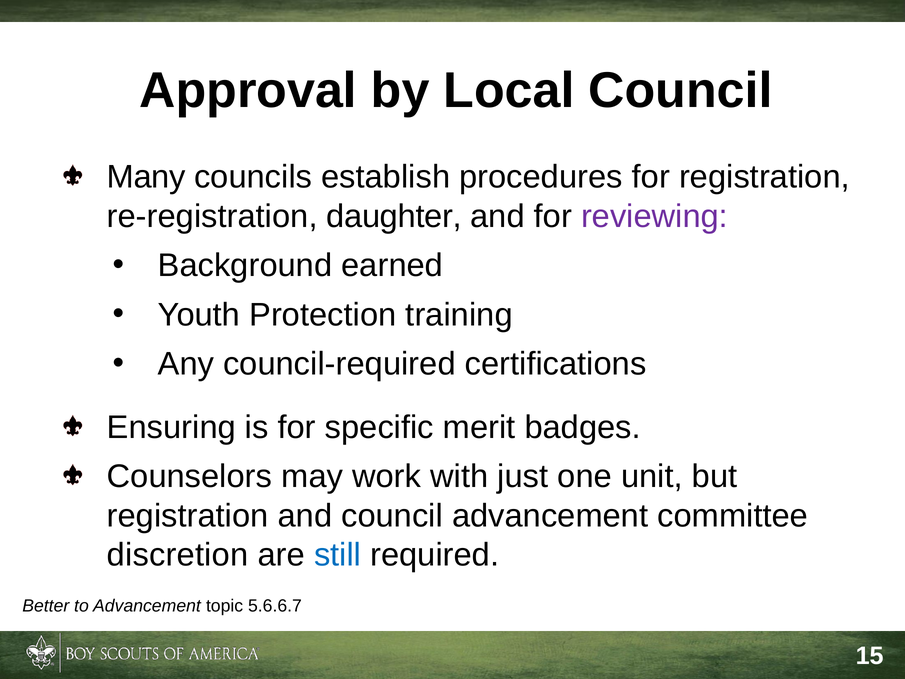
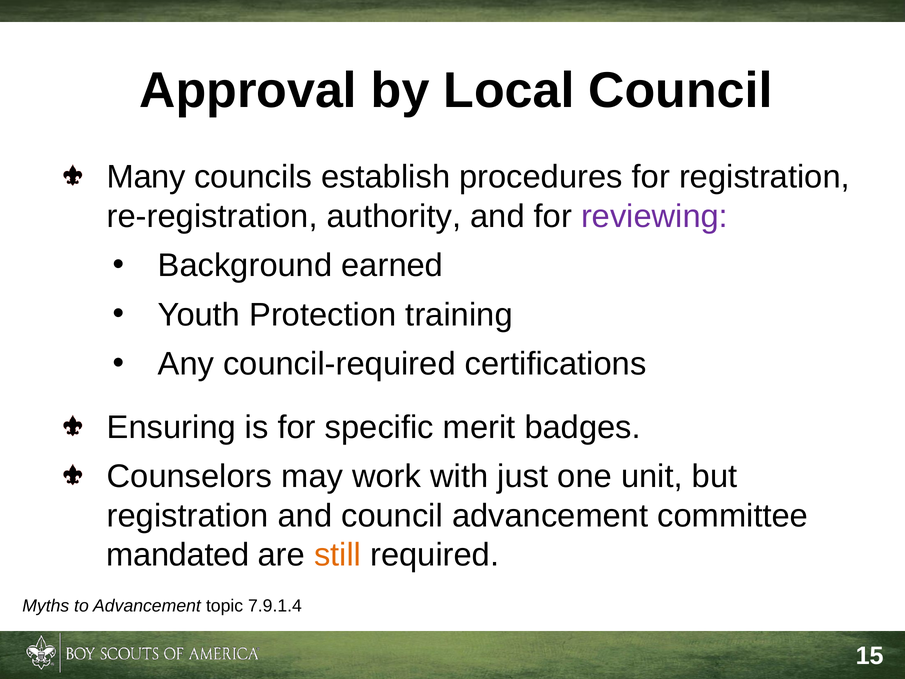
daughter: daughter -> authority (394, 216)
discretion: discretion -> mandated (178, 555)
still colour: blue -> orange (338, 555)
Better: Better -> Myths (46, 606)
5.6.6.7: 5.6.6.7 -> 7.9.1.4 (275, 606)
